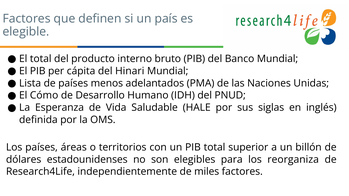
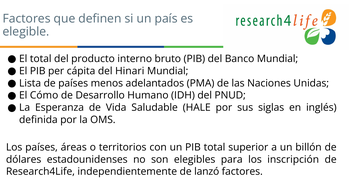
reorganiza: reorganiza -> inscripción (293, 160)
miles: miles -> lanzó (207, 172)
